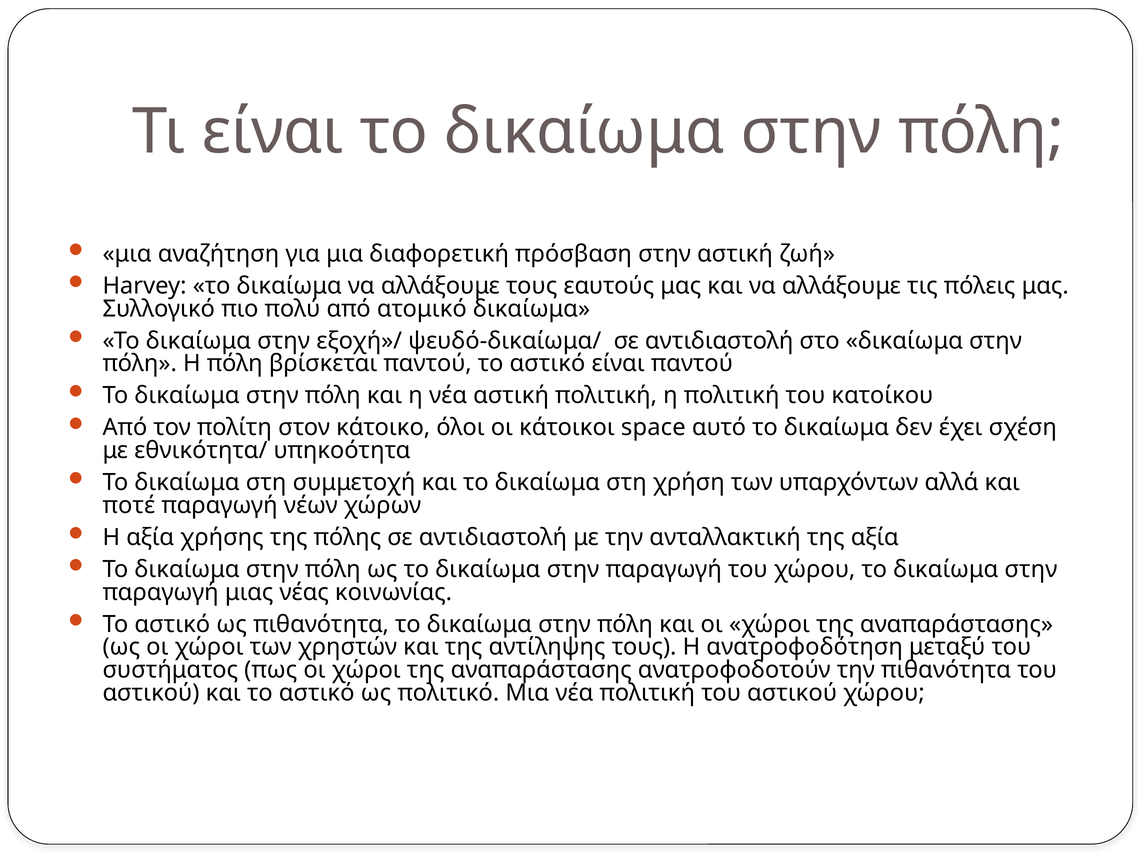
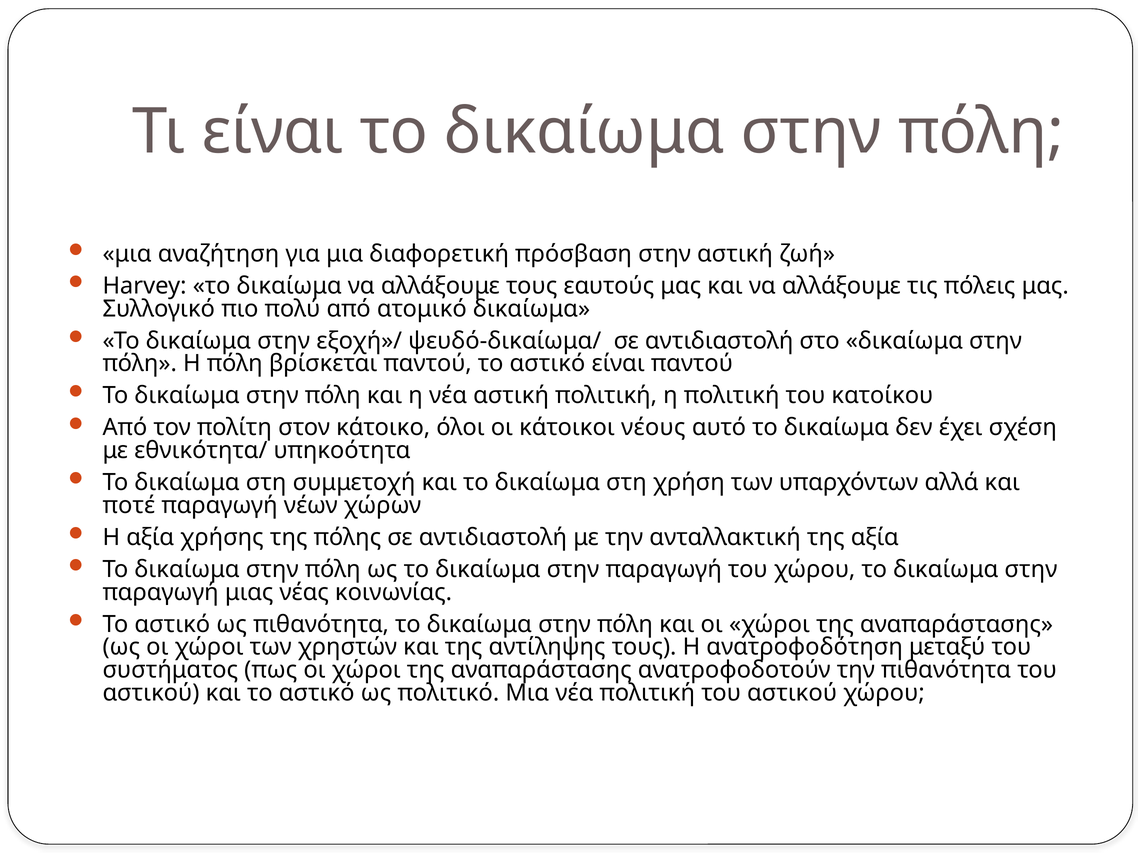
space: space -> νέους (653, 427)
